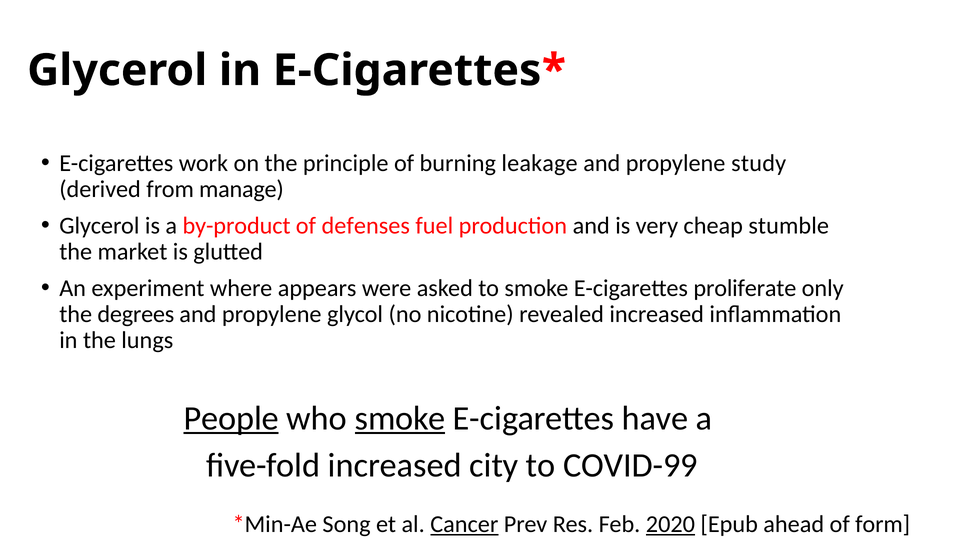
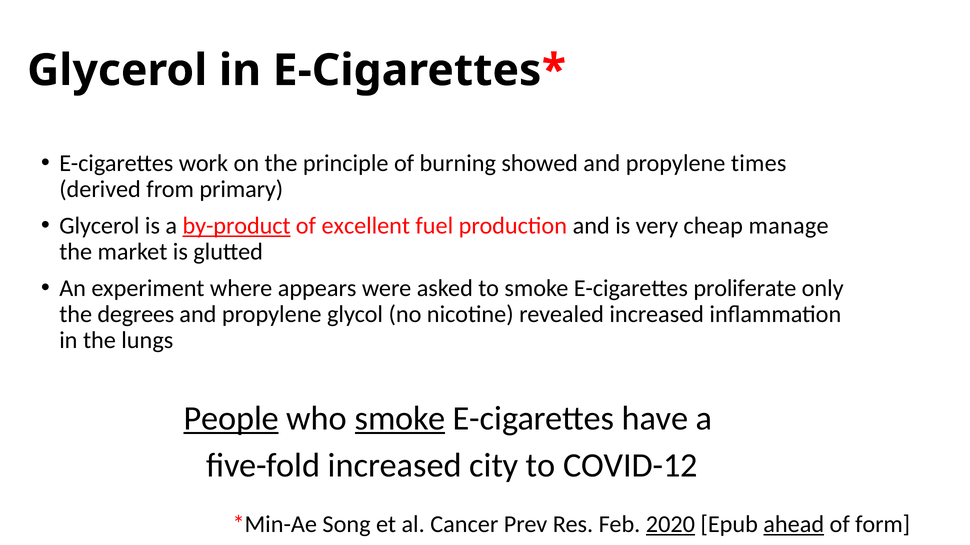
leakage: leakage -> showed (540, 163)
study: study -> times (759, 163)
manage: manage -> primary (241, 190)
by-product underline: none -> present (237, 226)
defenses: defenses -> excellent (366, 226)
stumble: stumble -> manage (789, 226)
COVID-99: COVID-99 -> COVID-12 (630, 466)
Cancer underline: present -> none (464, 525)
ahead underline: none -> present (794, 525)
